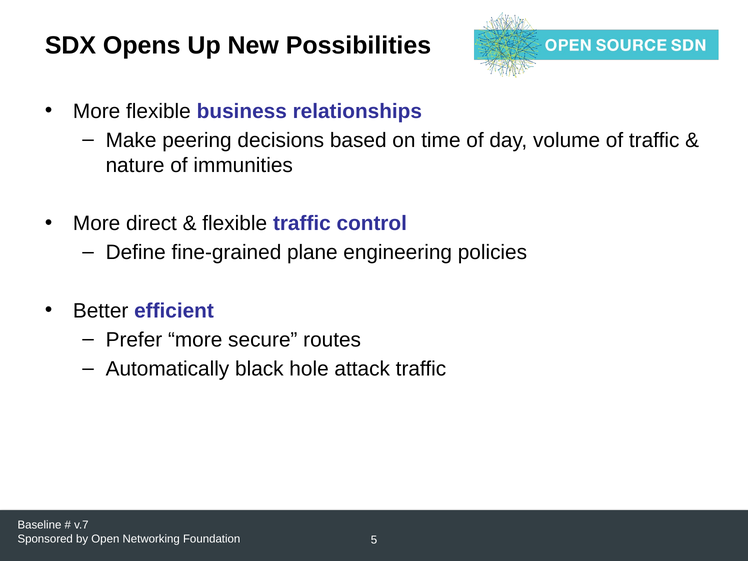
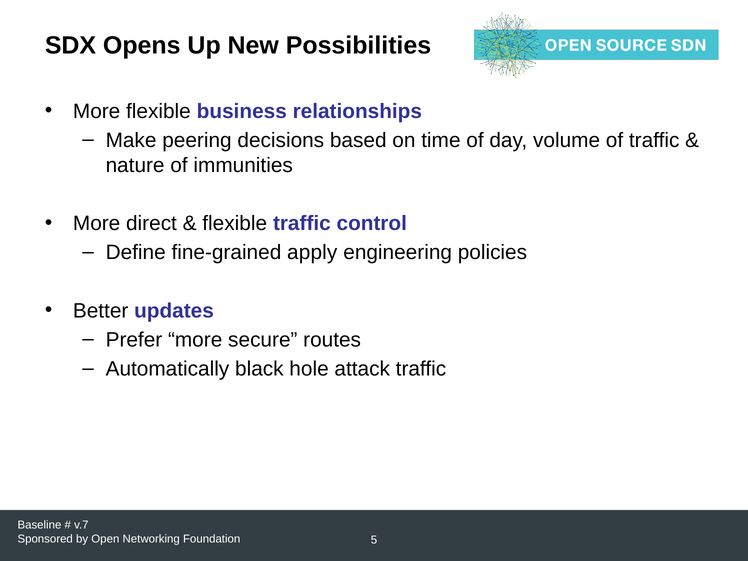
plane: plane -> apply (312, 252)
efficient: efficient -> updates (174, 311)
